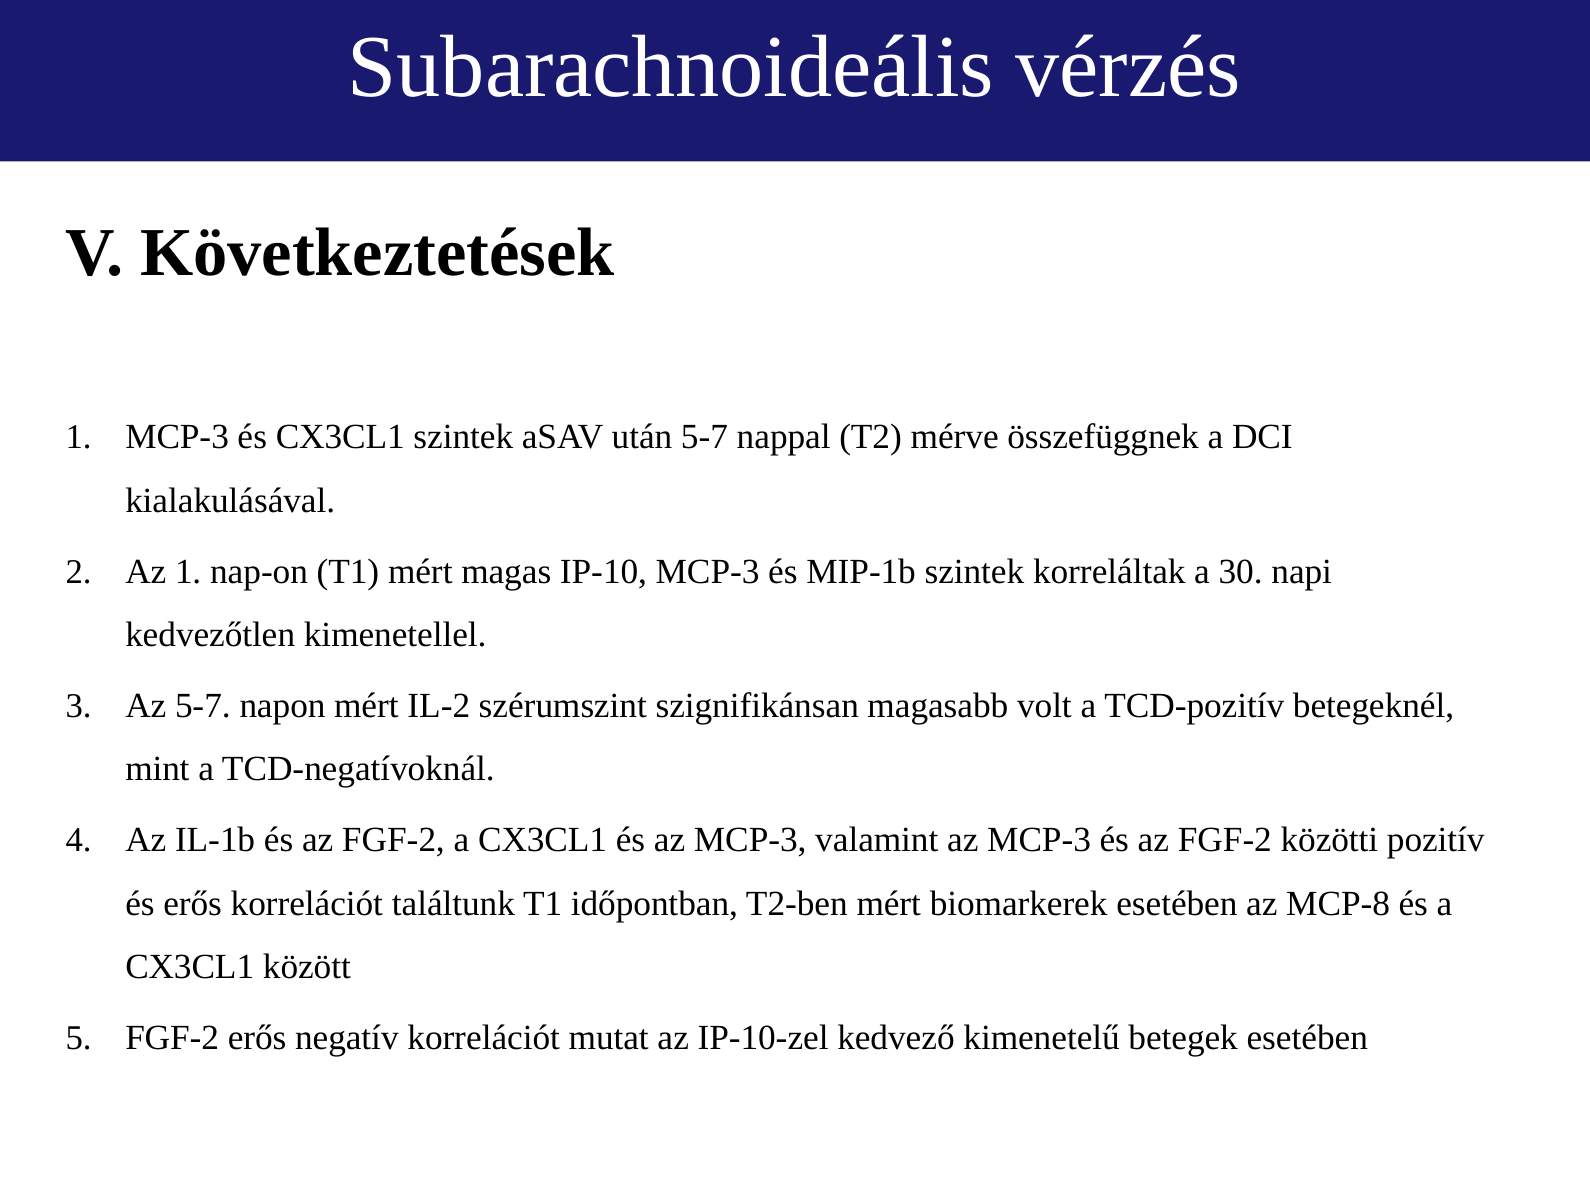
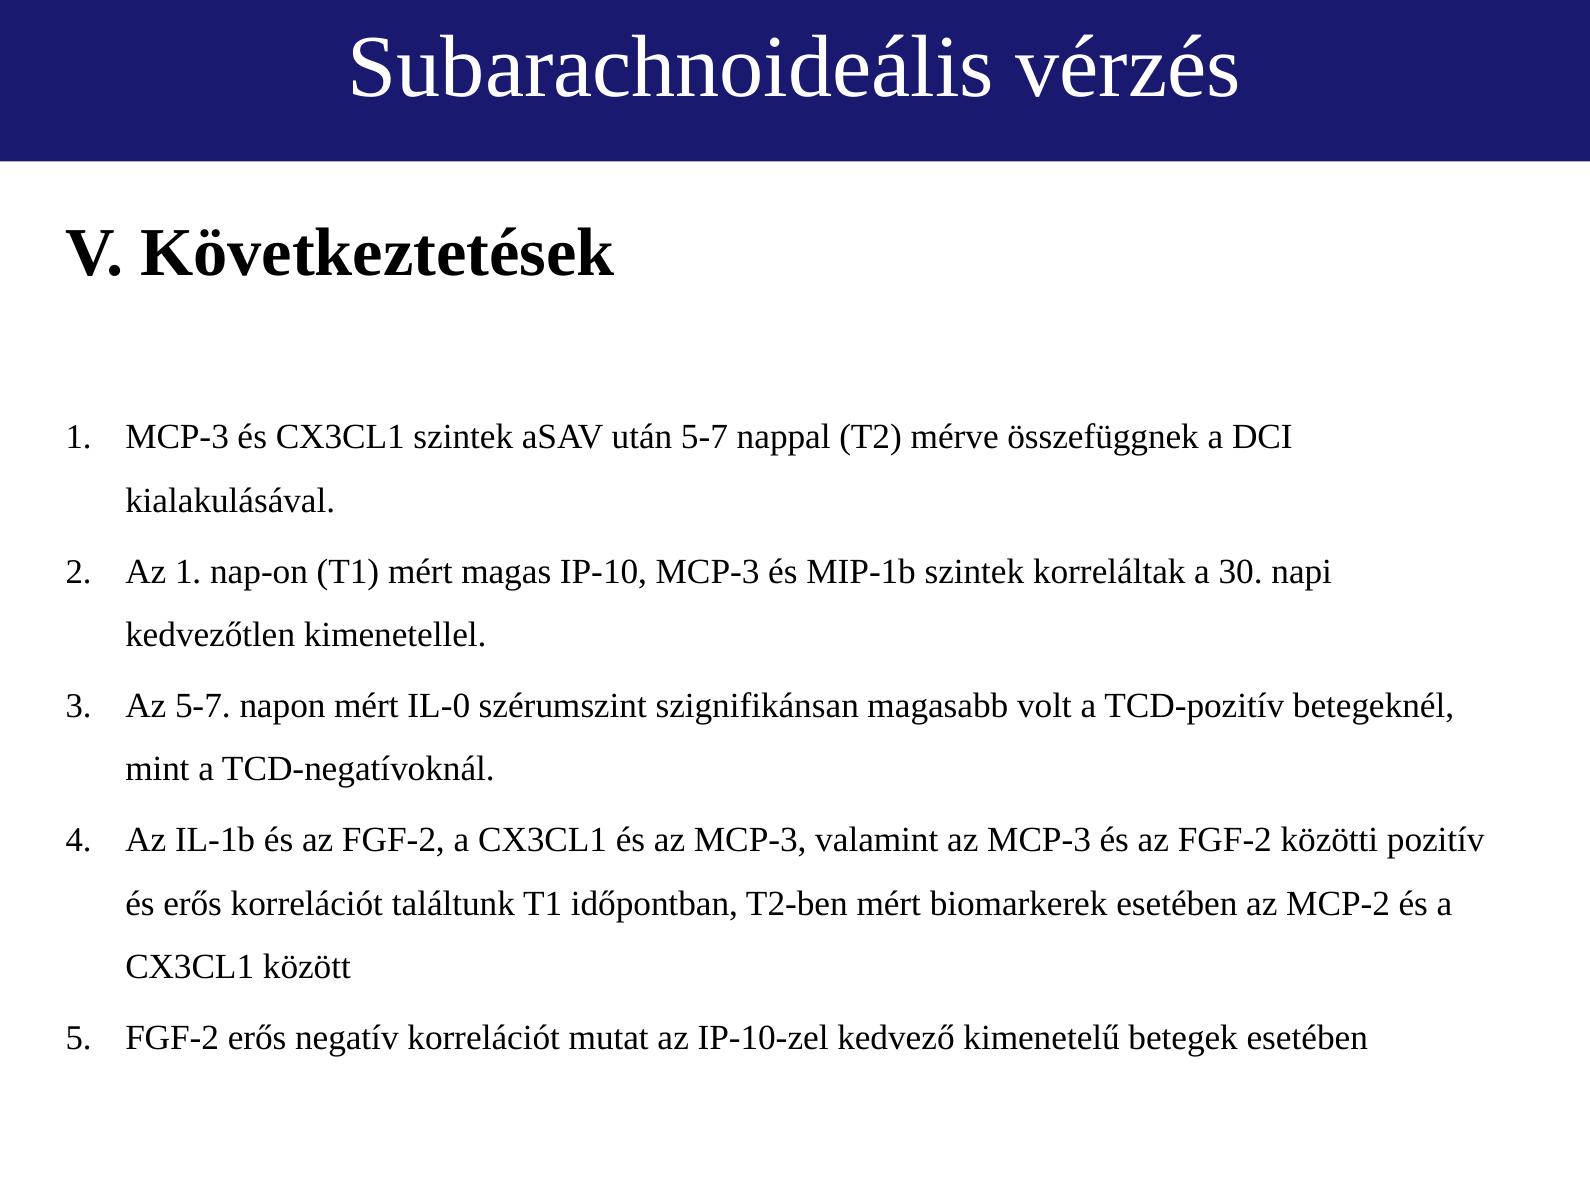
IL-2: IL-2 -> IL-0 (439, 705)
MCP-8: MCP-8 -> MCP-2 (1338, 903)
